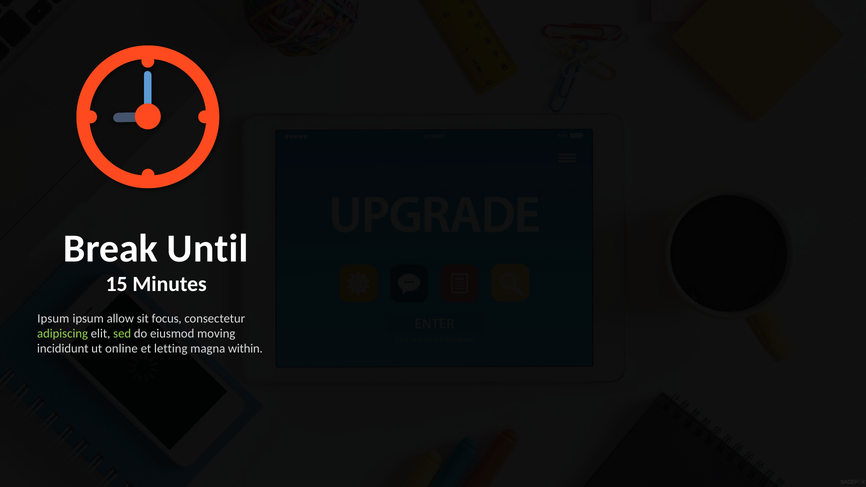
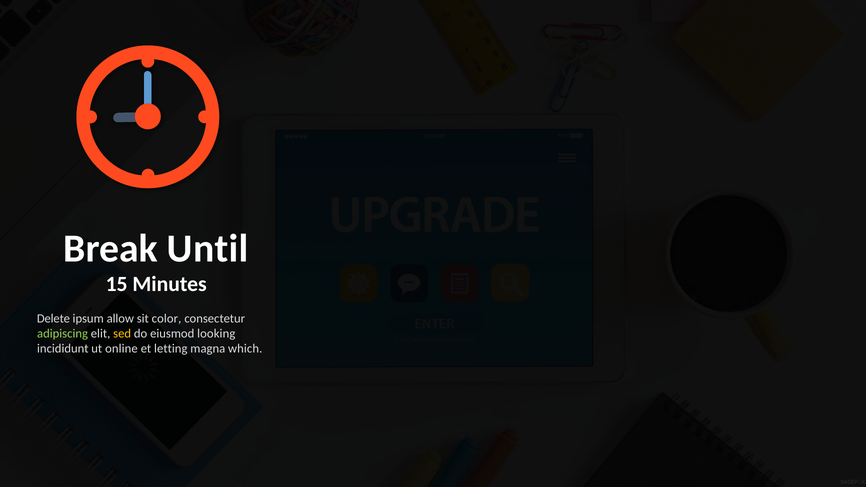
Ipsum: Ipsum -> Delete (53, 318)
focus: focus -> color (167, 318)
sed colour: light green -> yellow (122, 334)
moving: moving -> looking (216, 334)
within: within -> which (245, 349)
